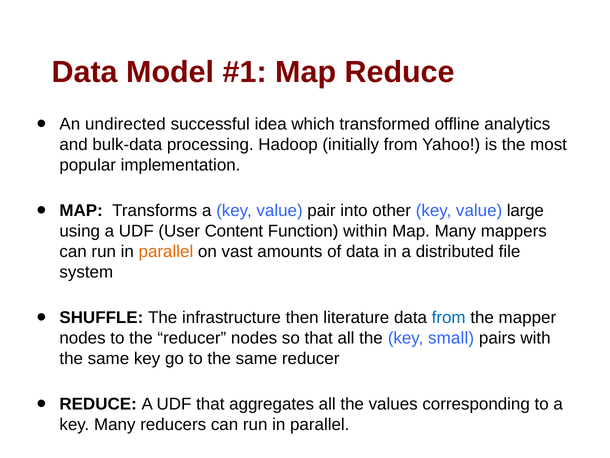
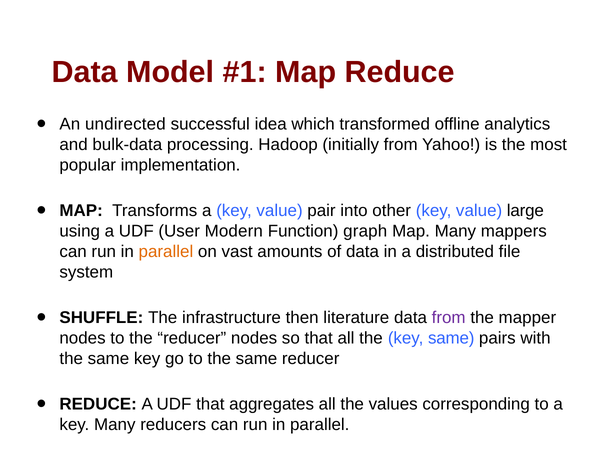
Content: Content -> Modern (234, 231)
within: within -> graph (365, 231)
from colour: blue -> purple (449, 317)
key small: small -> same (451, 338)
